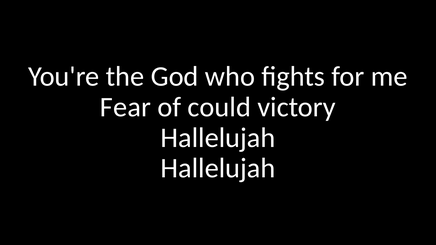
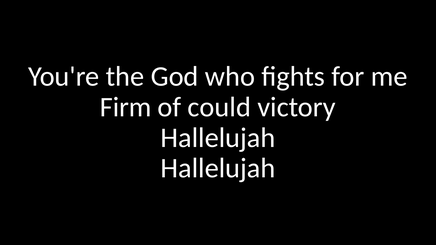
Fear: Fear -> Firm (126, 107)
